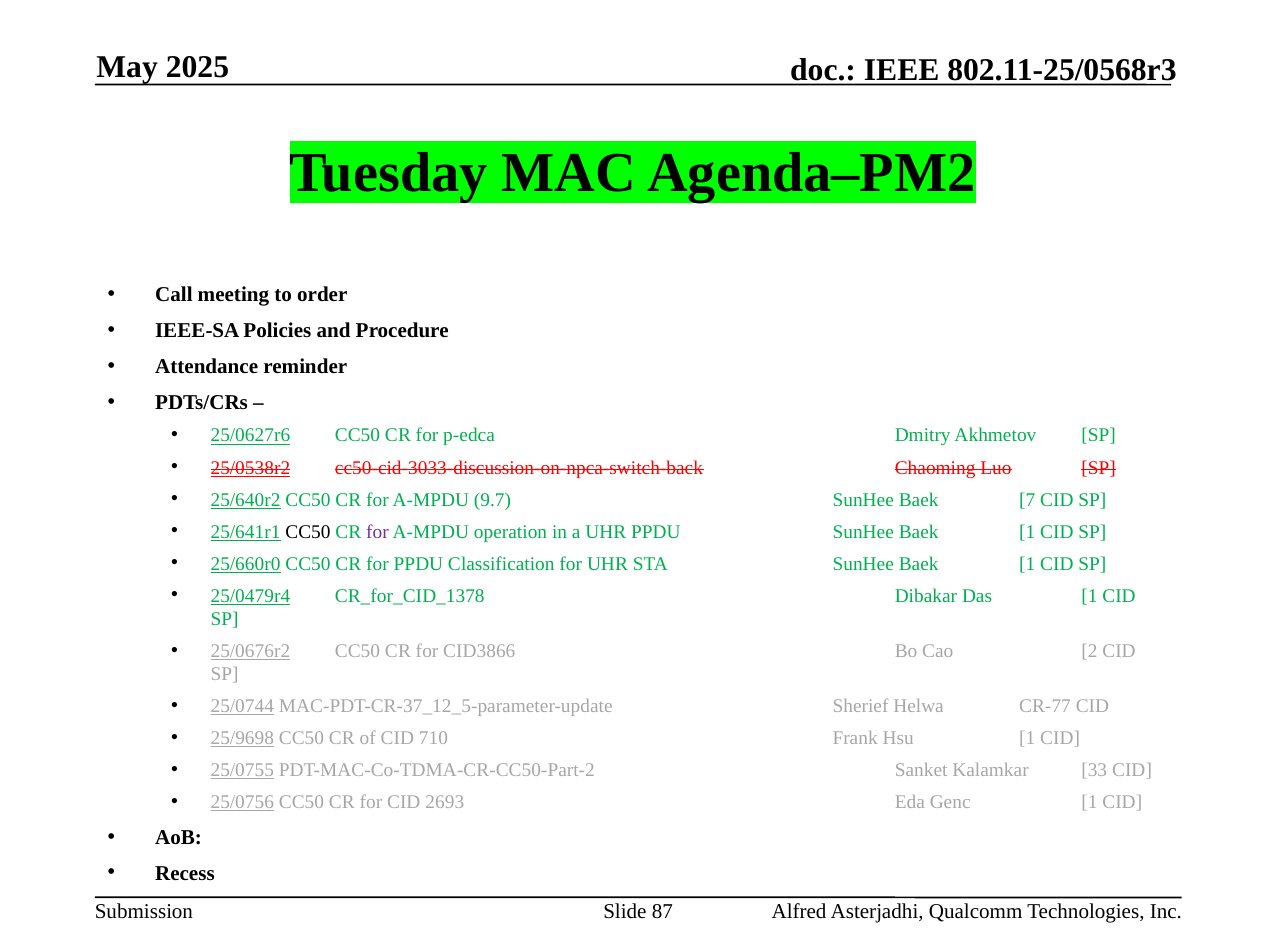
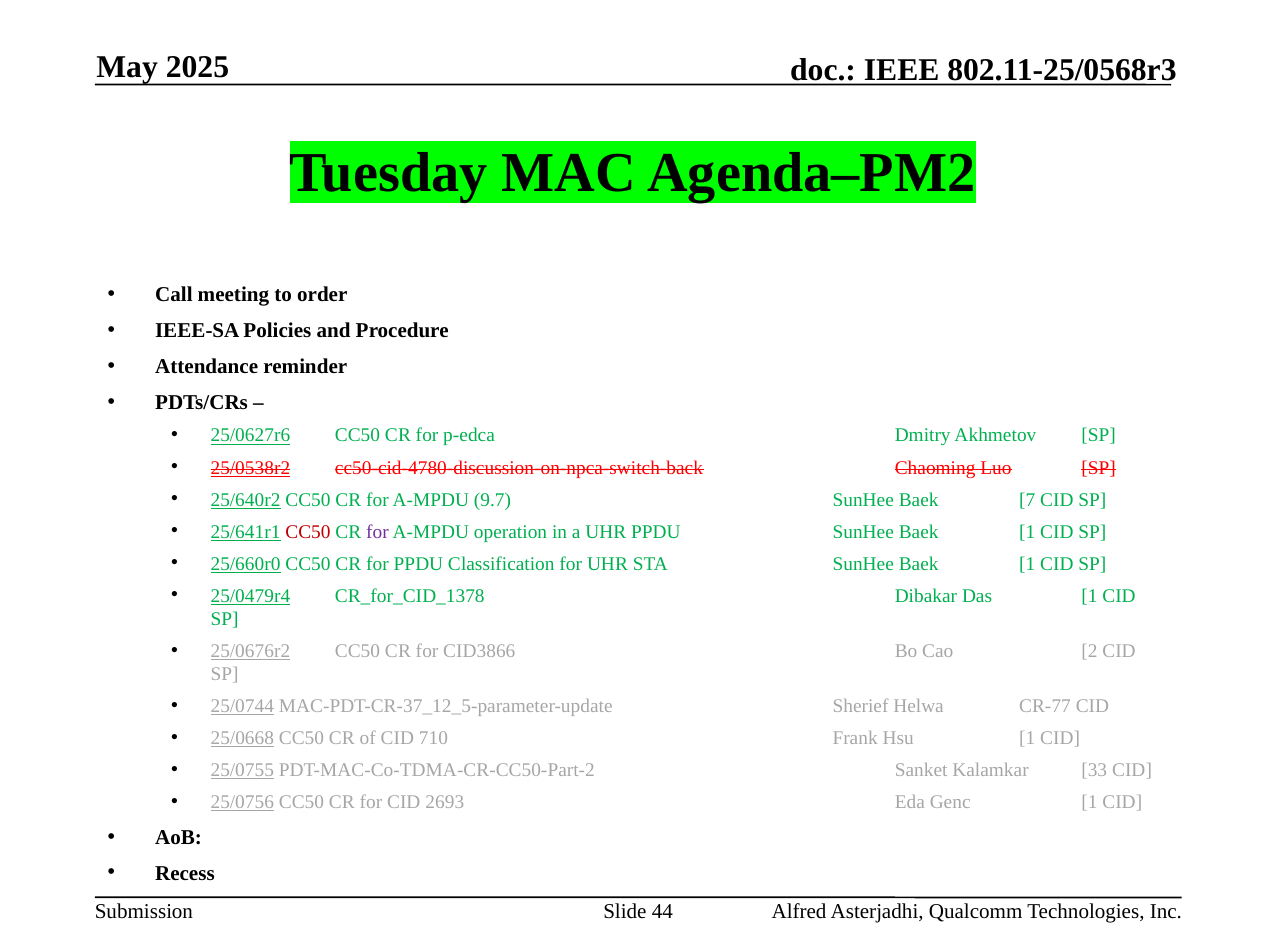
cc50-cid-3033-discussion-on-npca-switch-back: cc50-cid-3033-discussion-on-npca-switch-back -> cc50-cid-4780-discussion-on-npca-switch-back (519, 467)
CC50 colour: black -> red (308, 531)
25/9698: 25/9698 -> 25/0668 (242, 738)
87: 87 -> 44 (662, 911)
